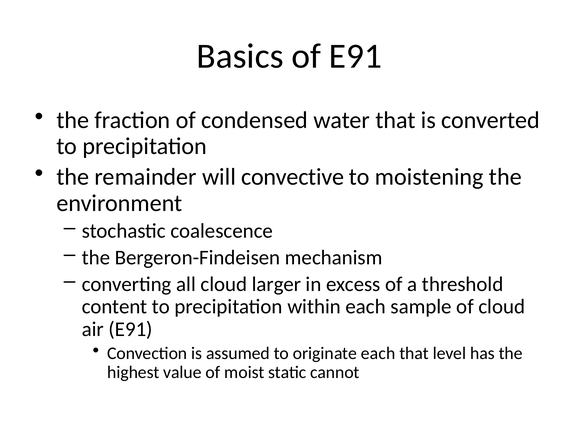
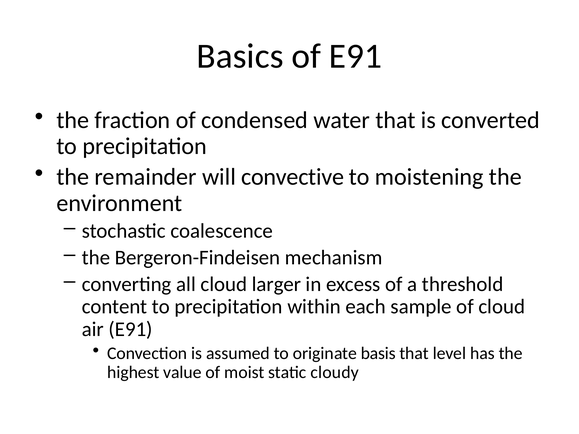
originate each: each -> basis (378, 353)
cannot: cannot -> cloudy (335, 372)
